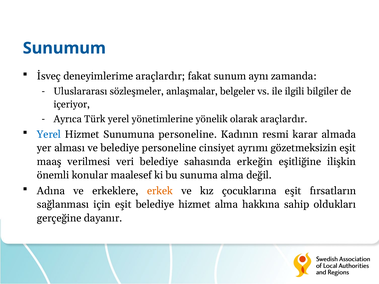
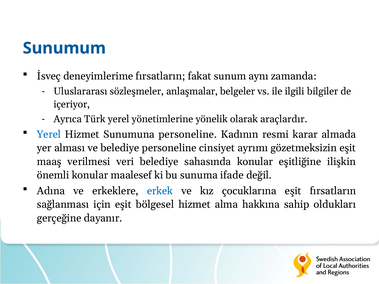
deneyimlerime araçlardır: araçlardır -> fırsatların (161, 76)
sahasında erkeğin: erkeğin -> konular (255, 162)
sunuma alma: alma -> ifade (232, 175)
erkek colour: orange -> blue (160, 191)
eşit belediye: belediye -> bölgesel (155, 205)
